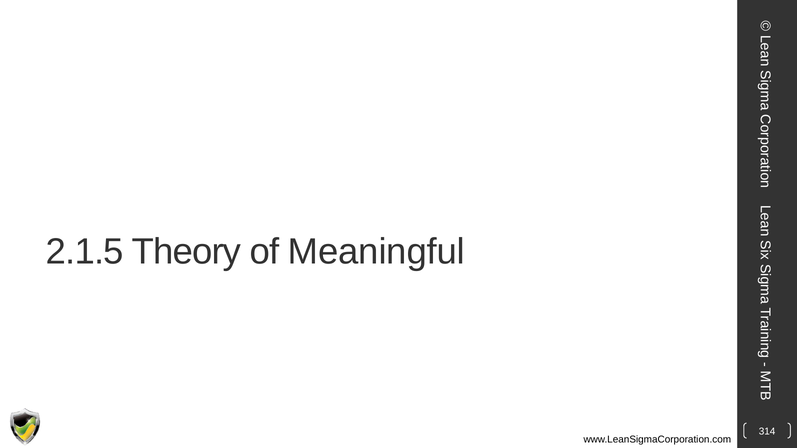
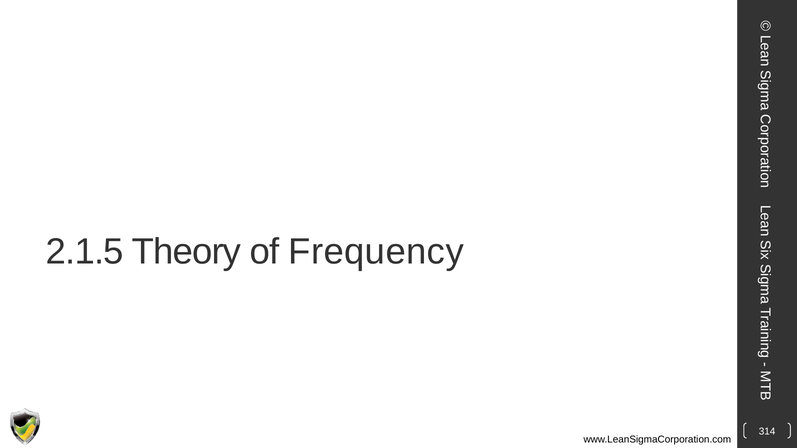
Meaningful: Meaningful -> Frequency (376, 252)
